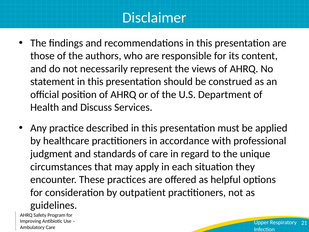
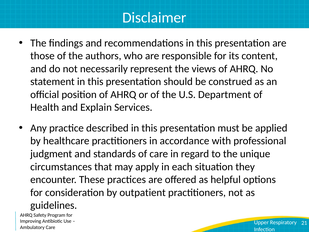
Discuss: Discuss -> Explain (96, 107)
